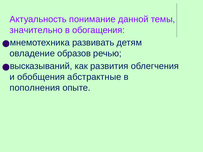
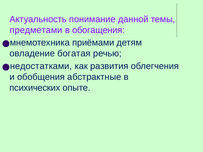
значительно: значительно -> предметами (36, 30)
развивать: развивать -> приёмами (93, 43)
образов: образов -> богатая (74, 54)
высказываний: высказываний -> недостатками (41, 66)
пополнения: пополнения -> психических (35, 88)
